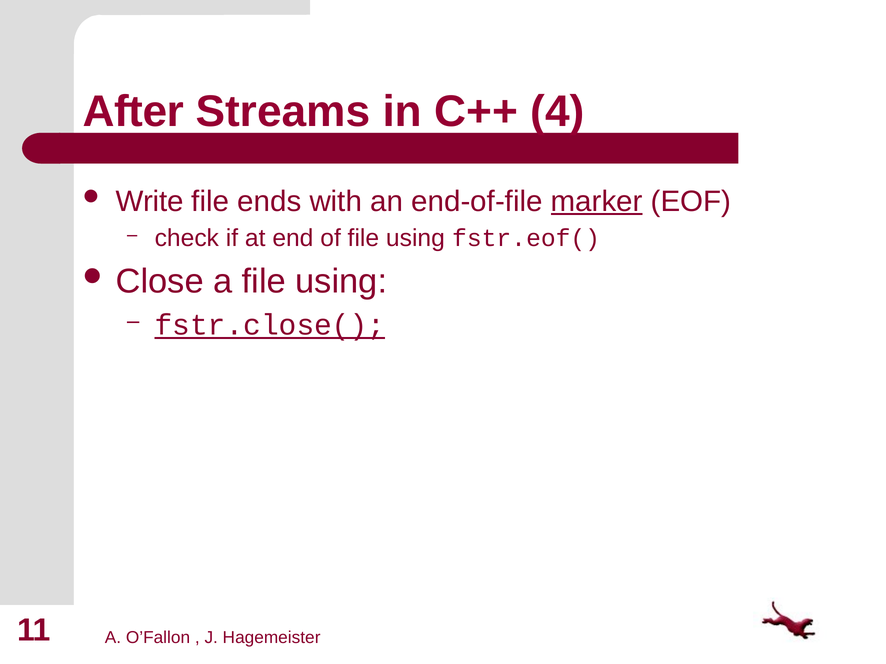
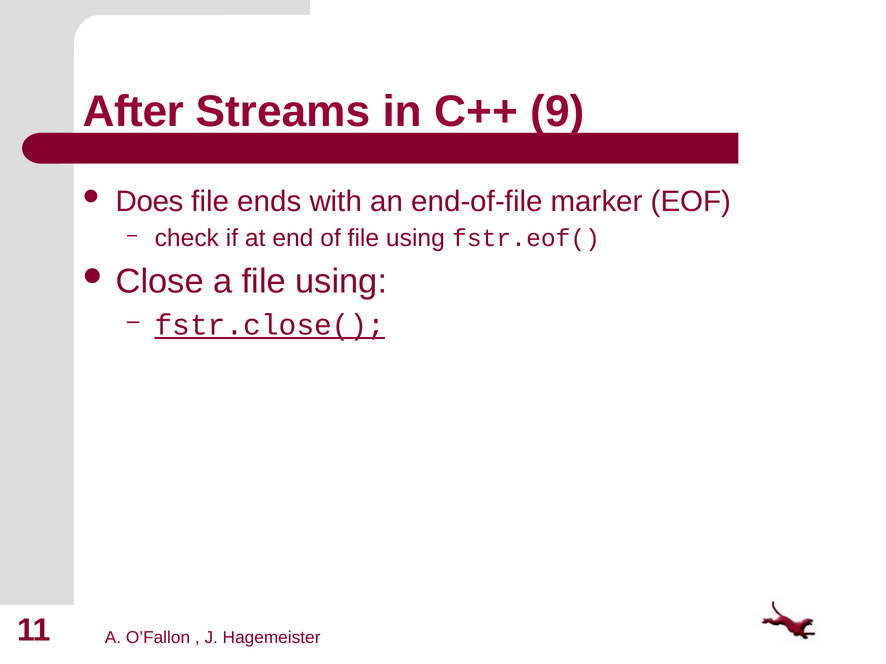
4: 4 -> 9 (557, 112)
Write: Write -> Does (150, 201)
marker underline: present -> none (597, 201)
